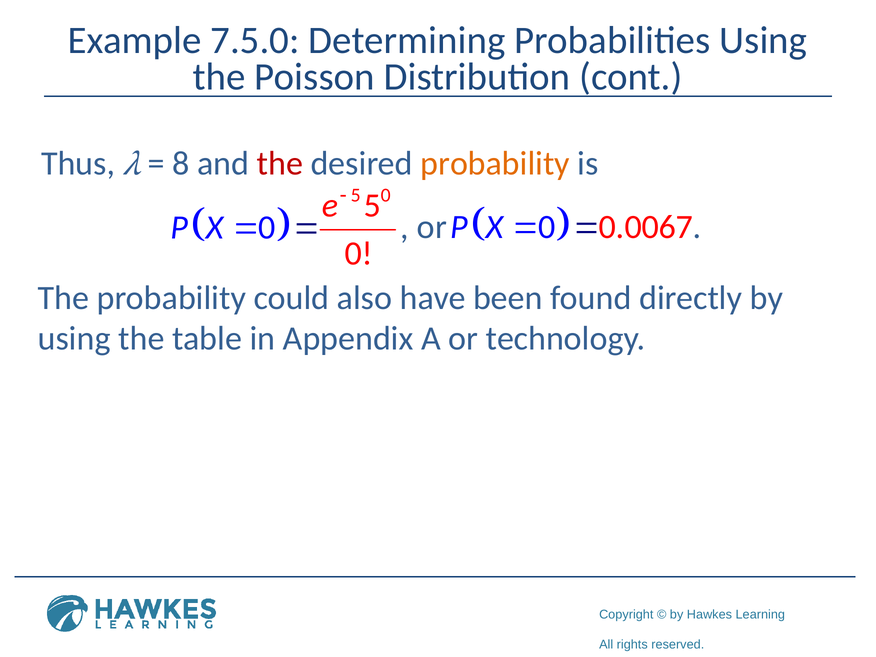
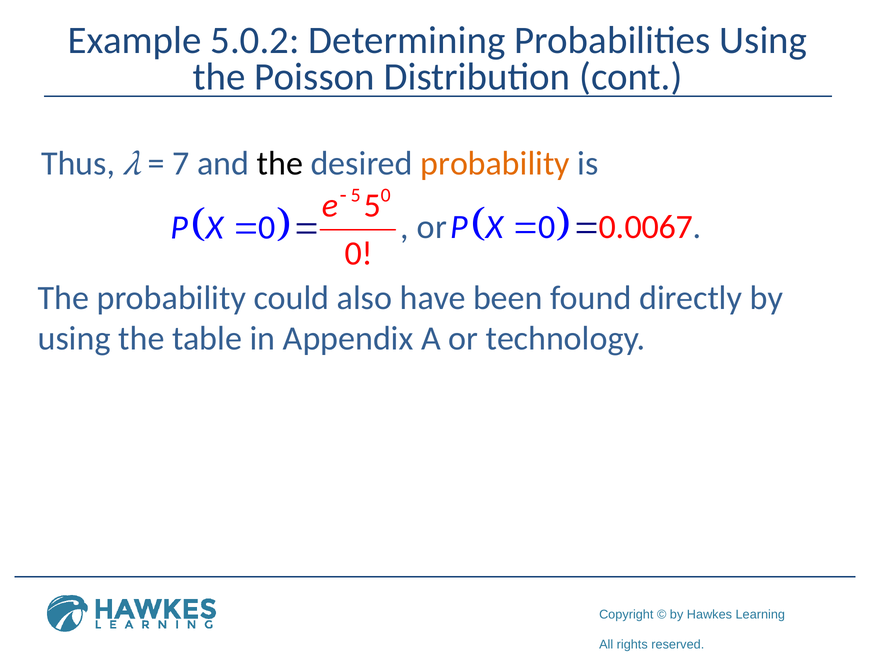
7.5.0: 7.5.0 -> 5.0.2 (255, 41)
8: 8 -> 7 (181, 164)
the colour: red -> black (280, 164)
